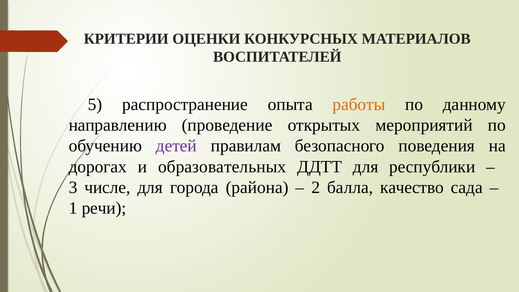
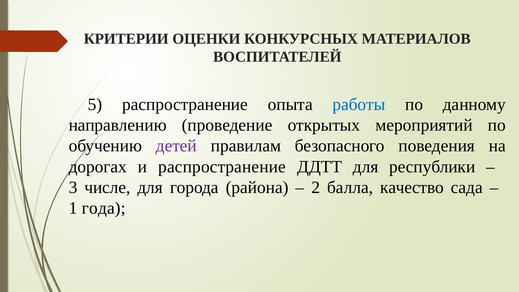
работы colour: orange -> blue (359, 104)
и образовательных: образовательных -> распространение (222, 167)
речи: речи -> года (104, 208)
